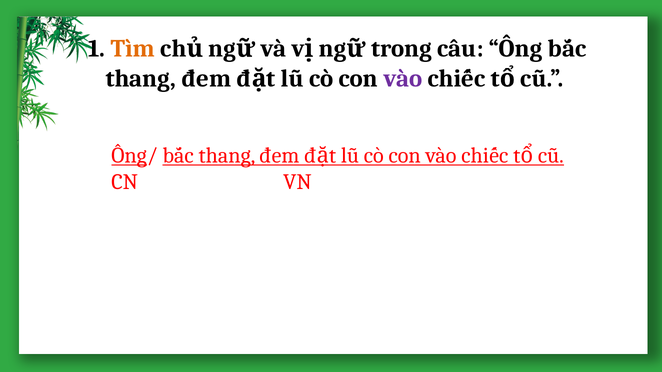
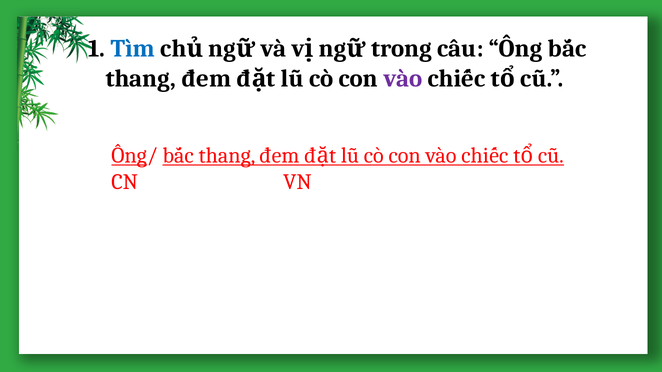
Tìm colour: orange -> blue (133, 49)
